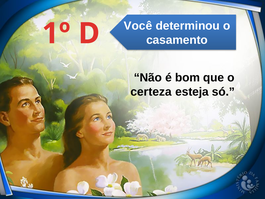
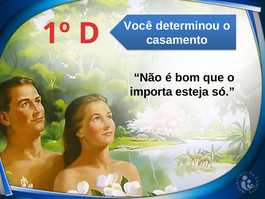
certeza: certeza -> importa (151, 92)
